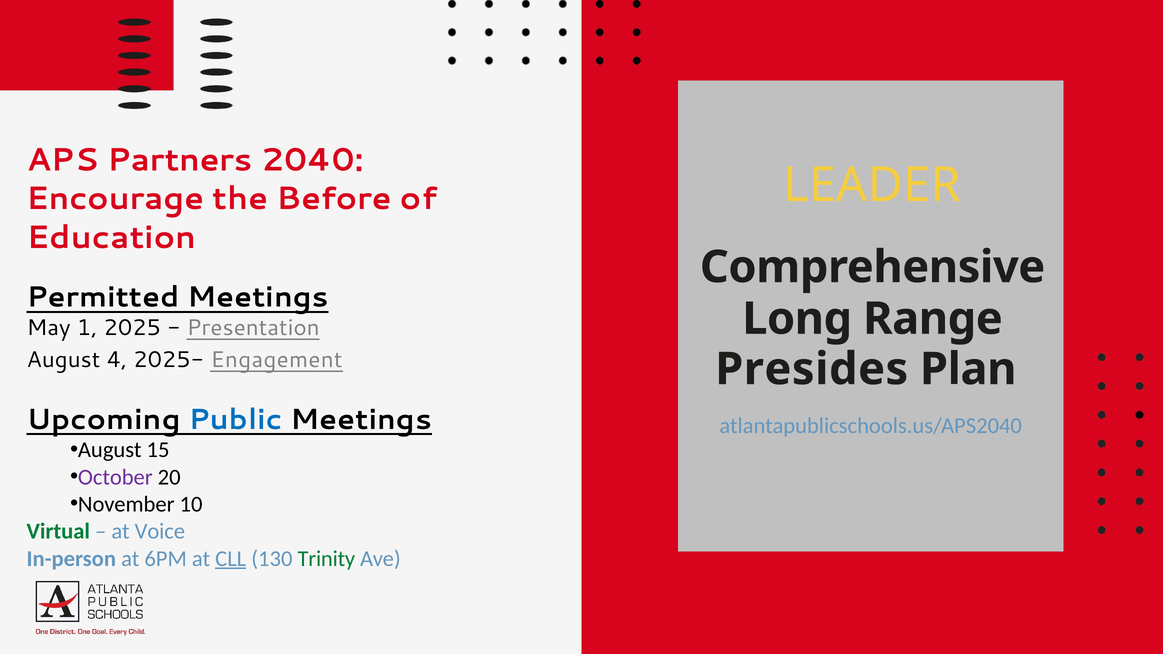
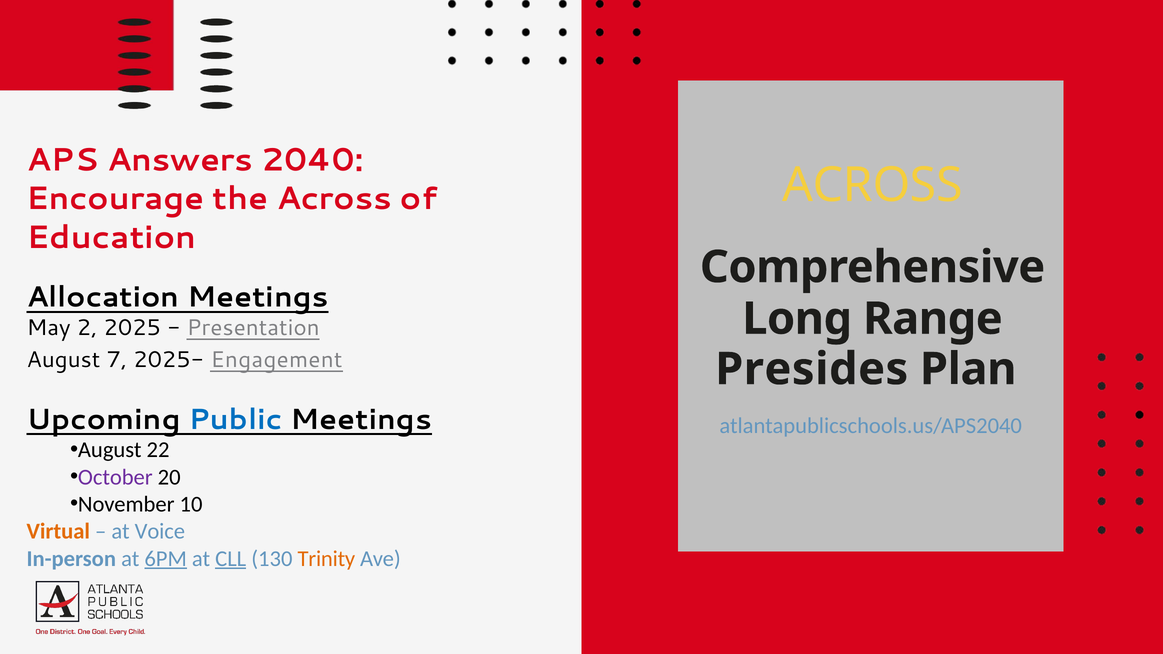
Partners: Partners -> Answers (180, 160)
LEADER: LEADER -> ACROSS (873, 185)
the Before: Before -> Across (334, 199)
Permitted: Permitted -> Allocation (103, 297)
1: 1 -> 2 (87, 328)
4: 4 -> 7 (117, 360)
15: 15 -> 22 (158, 450)
Virtual colour: green -> orange (58, 532)
6PM underline: none -> present (166, 559)
Trinity colour: green -> orange (326, 559)
